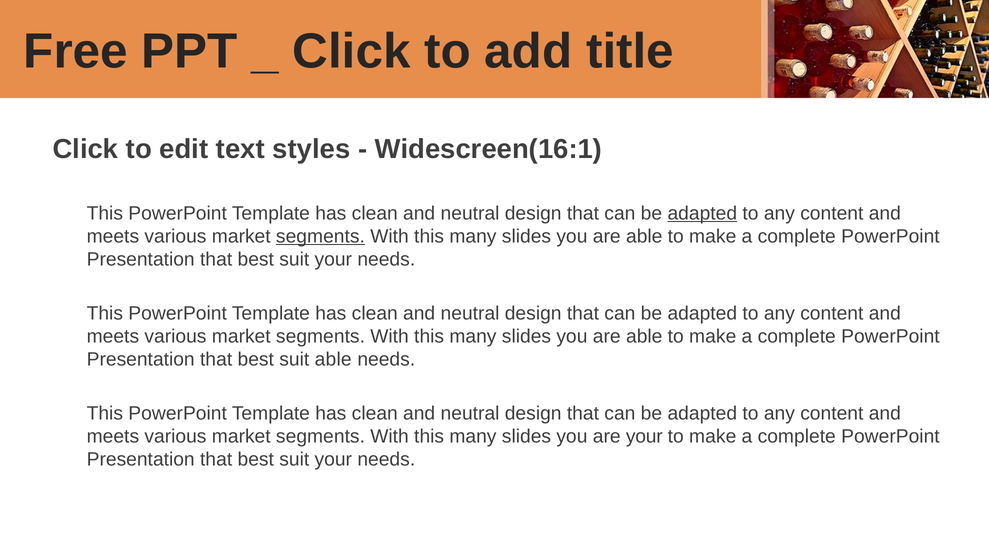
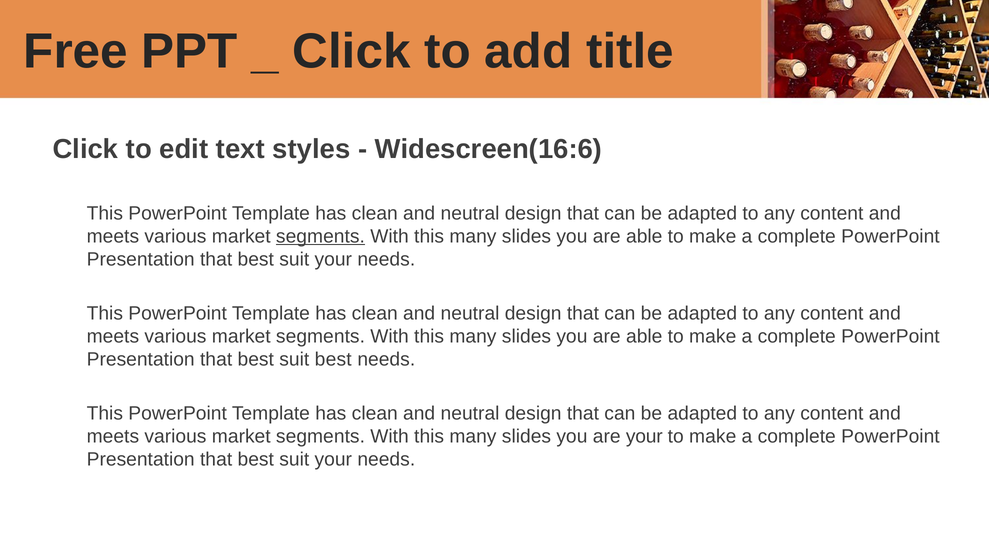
Widescreen(16:1: Widescreen(16:1 -> Widescreen(16:6 (488, 149)
adapted underline: present -> none (702, 213)
suit able: able -> best (333, 360)
